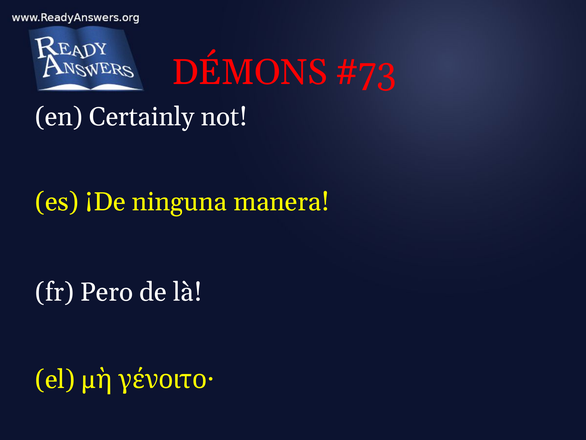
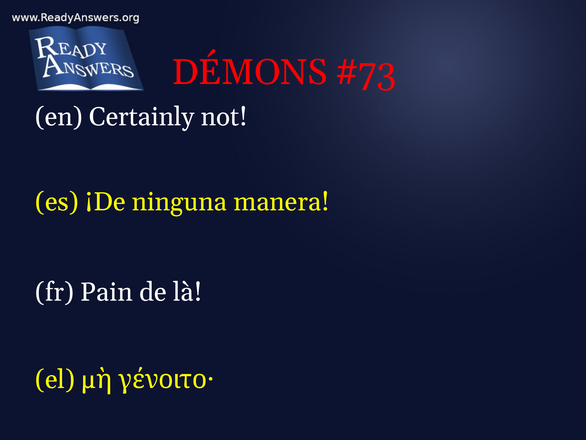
Pero: Pero -> Pain (106, 292)
